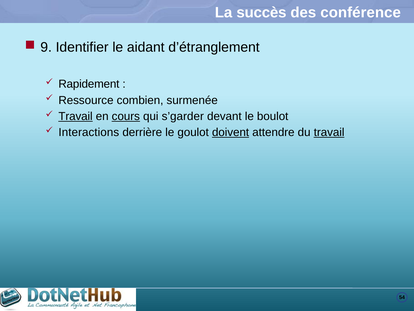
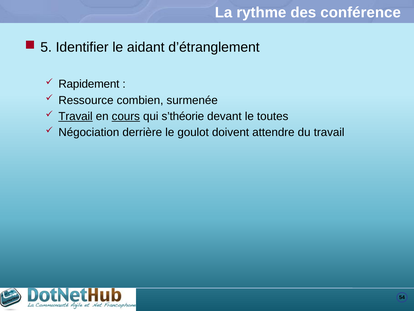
succès: succès -> rythme (261, 13)
9: 9 -> 5 (46, 47)
s’garder: s’garder -> s’théorie (183, 116)
boulot: boulot -> toutes (273, 116)
Interactions: Interactions -> Négociation (89, 132)
doivent underline: present -> none (231, 132)
travail underline: present -> none (329, 132)
